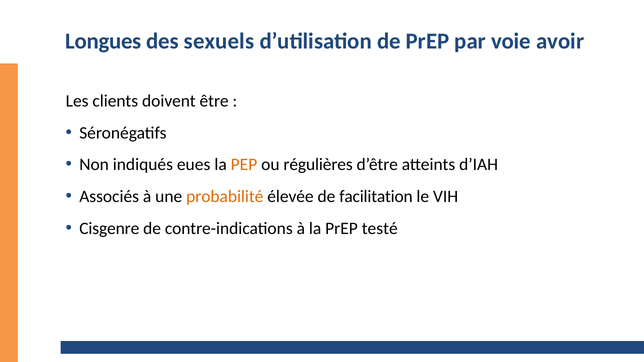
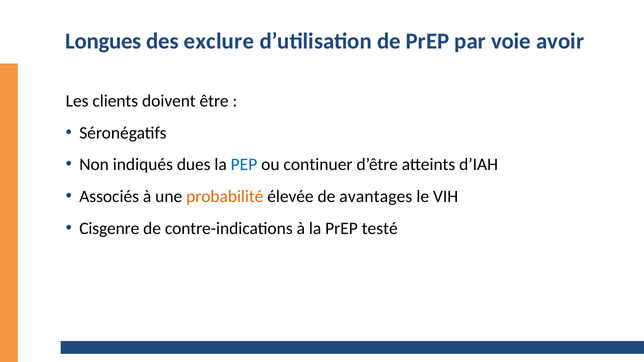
sexuels: sexuels -> exclure (219, 41)
eues: eues -> dues (194, 165)
PEP colour: orange -> blue (244, 165)
régulières: régulières -> continuer (318, 165)
facilitation: facilitation -> avantages (376, 197)
